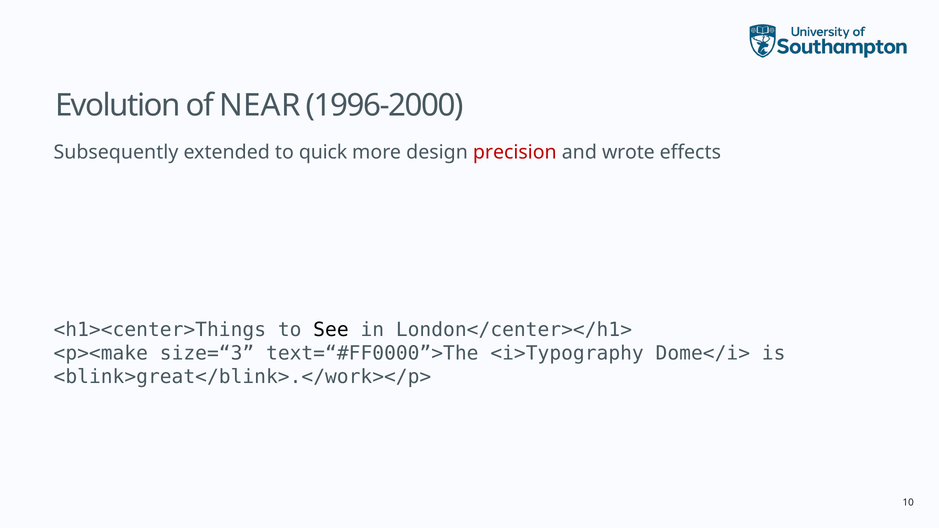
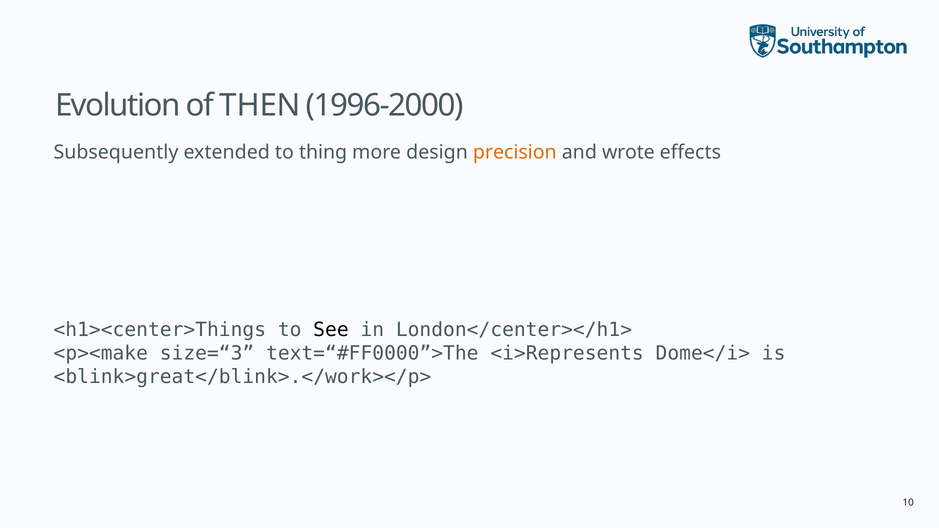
NEAR: NEAR -> THEN (260, 105)
quick: quick -> thing (323, 152)
precision colour: red -> orange (515, 152)
<i>Typography: <i>Typography -> <i>Represents (567, 353)
